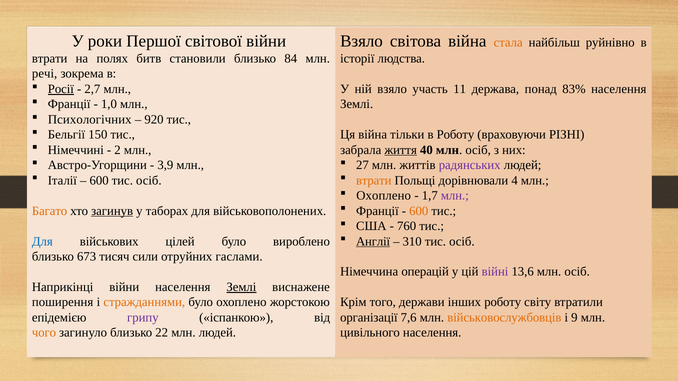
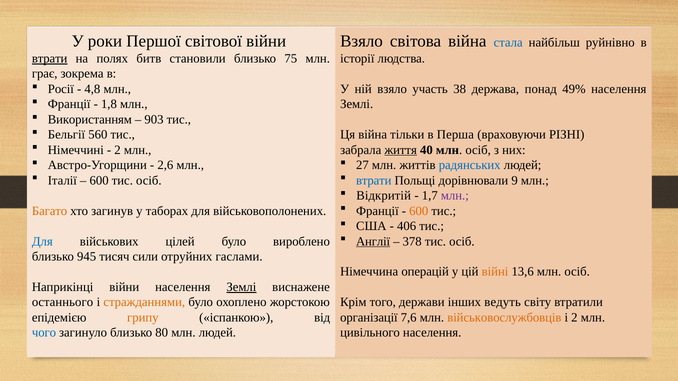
стала colour: orange -> blue (508, 42)
втрати underline: none -> present (50, 58)
84: 84 -> 75 (291, 58)
речі: речі -> грає (45, 74)
Росії underline: present -> none (61, 89)
2,7: 2,7 -> 4,8 (92, 89)
11: 11 -> 38 (460, 89)
83%: 83% -> 49% (574, 89)
1,0: 1,0 -> 1,8 (109, 104)
Психологічних: Психологічних -> Використанням (90, 120)
920: 920 -> 903 (154, 120)
150: 150 -> 560 (98, 135)
в Роботу: Роботу -> Перша (455, 135)
3,9: 3,9 -> 2,6 (165, 165)
радянських colour: purple -> blue (470, 165)
втрати colour: orange -> blue (374, 181)
4: 4 -> 9 (515, 181)
Охоплено: Охоплено -> Відкритій (384, 196)
загинув underline: present -> none (112, 211)
760: 760 -> 406 (407, 226)
310: 310 -> 378 (412, 242)
673: 673 -> 945 (87, 257)
війні colour: purple -> orange (495, 272)
поширення: поширення -> останнього (63, 303)
інших роботу: роботу -> ведуть (503, 303)
грипу colour: purple -> orange (143, 318)
і 9: 9 -> 2 (574, 318)
чого colour: orange -> blue (44, 333)
22: 22 -> 80 (162, 333)
